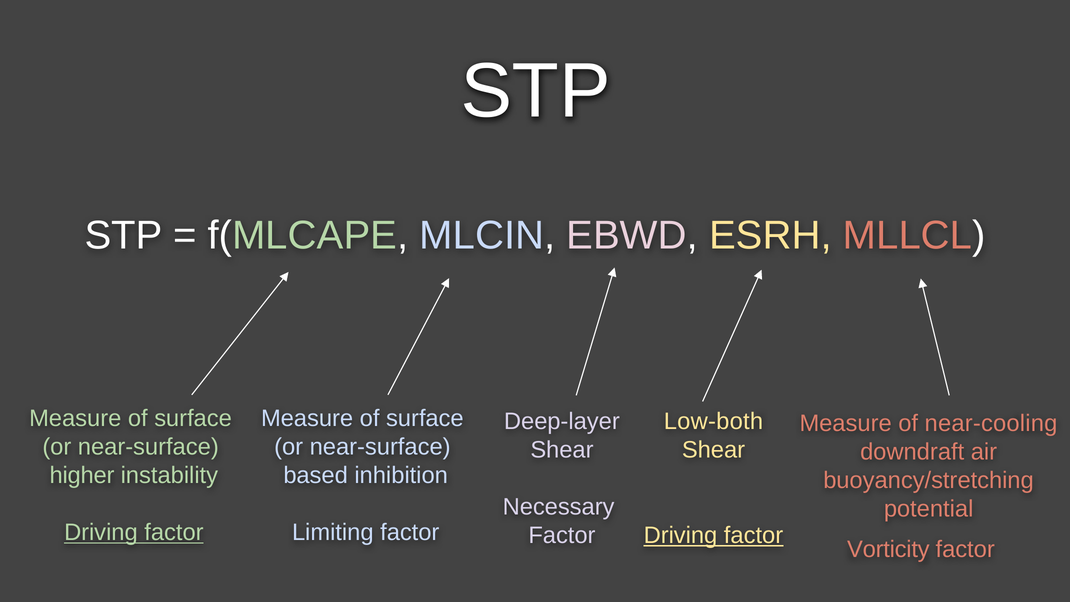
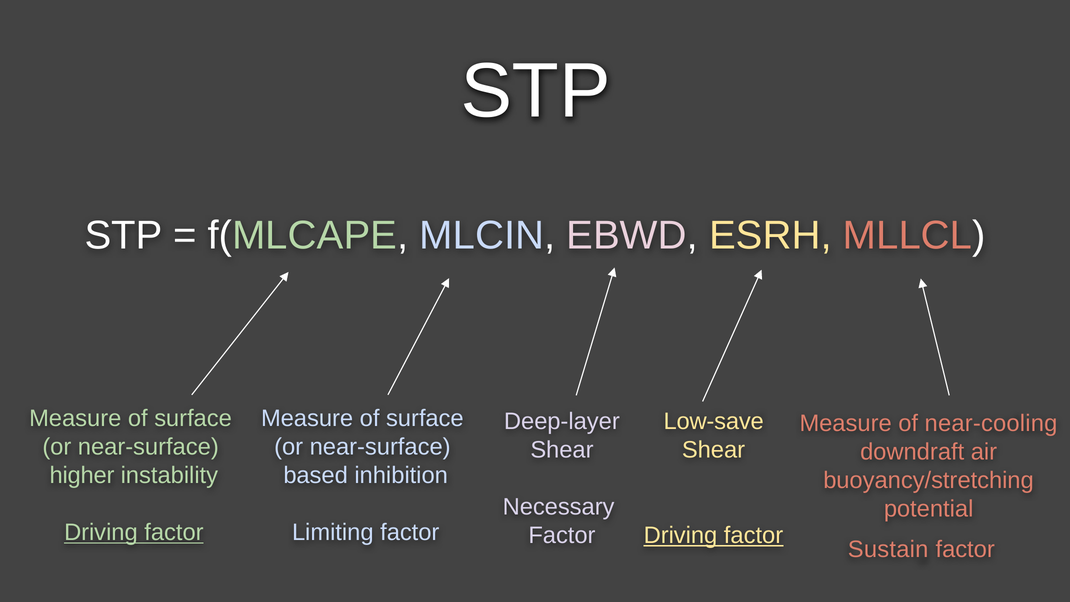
Low-both: Low-both -> Low-save (714, 421)
Vorticity: Vorticity -> Sustain (888, 549)
